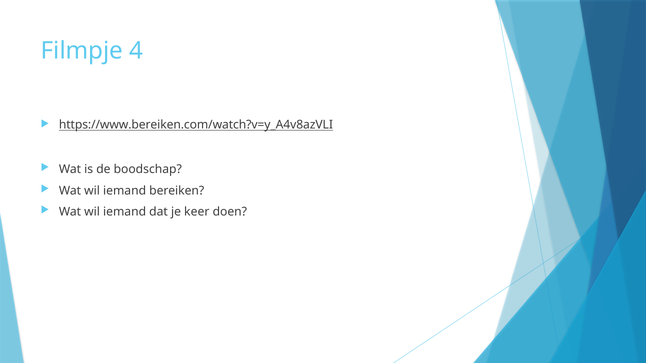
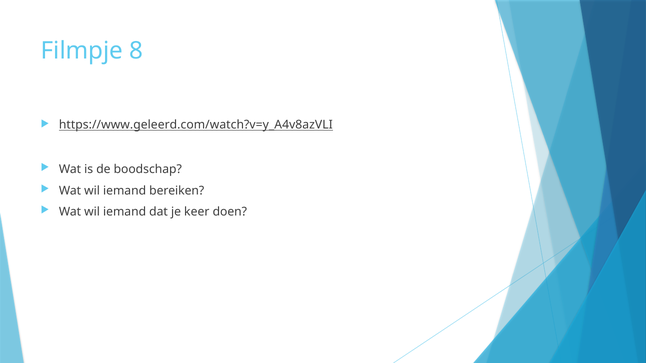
4: 4 -> 8 (136, 51)
https://www.bereiken.com/watch?v=y_A4v8azVLI: https://www.bereiken.com/watch?v=y_A4v8azVLI -> https://www.geleerd.com/watch?v=y_A4v8azVLI (196, 125)
